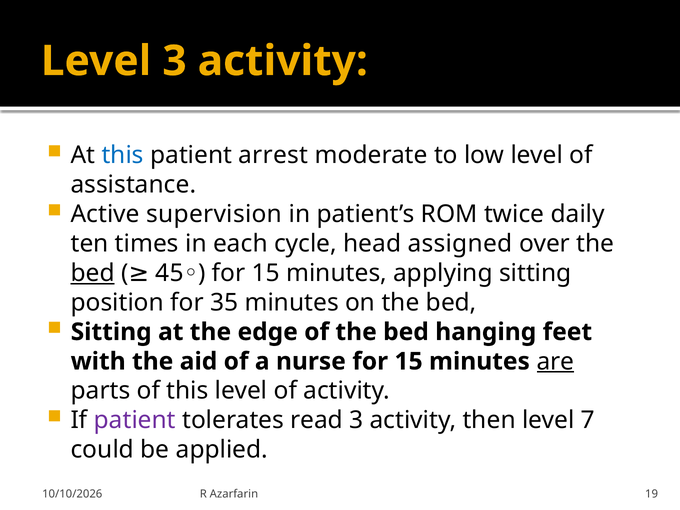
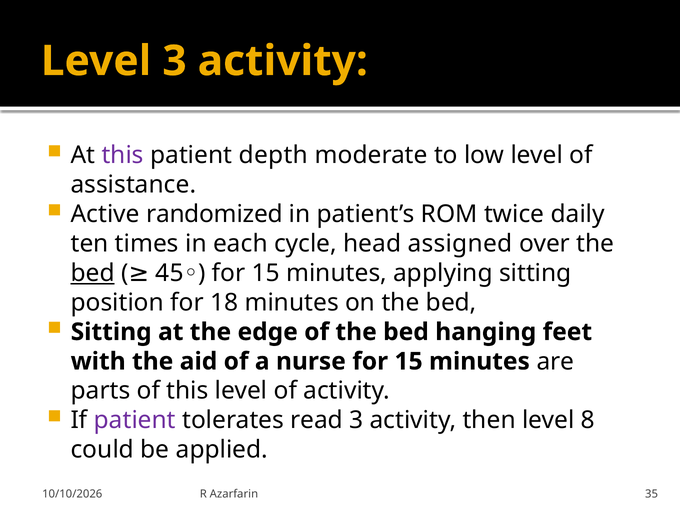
this colour: blue -> purple (123, 155)
arrest: arrest -> depth (273, 155)
supervision: supervision -> randomized (214, 214)
35: 35 -> 18 (224, 303)
are underline: present -> none (556, 361)
7: 7 -> 8 (588, 420)
19: 19 -> 35 (652, 494)
